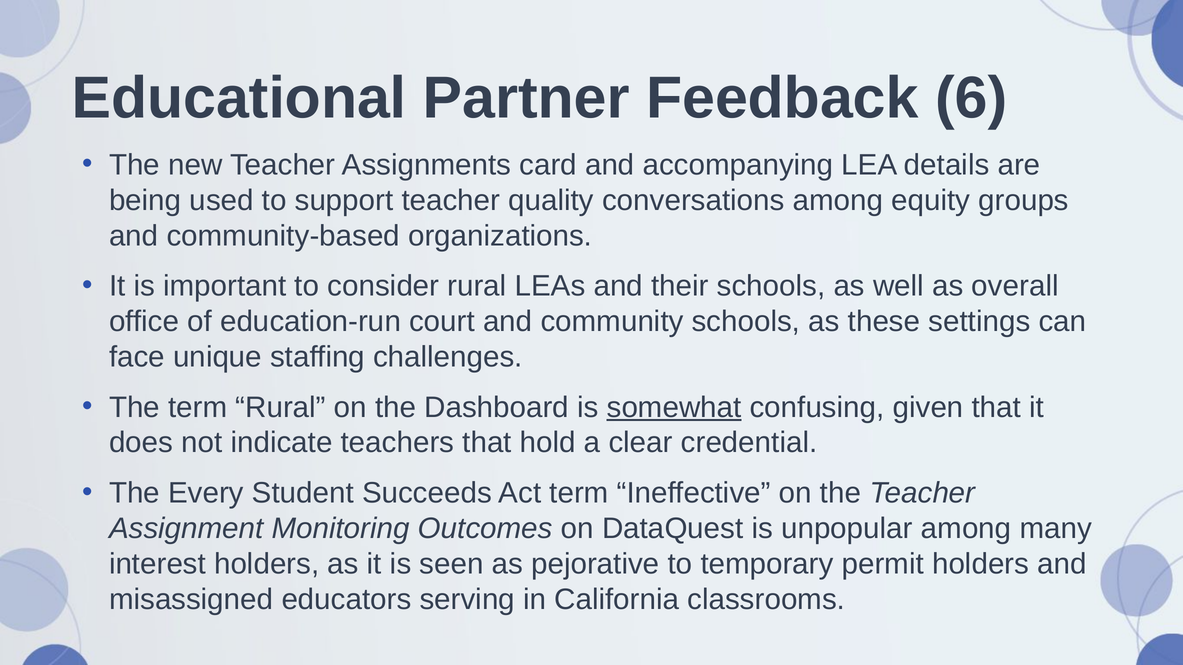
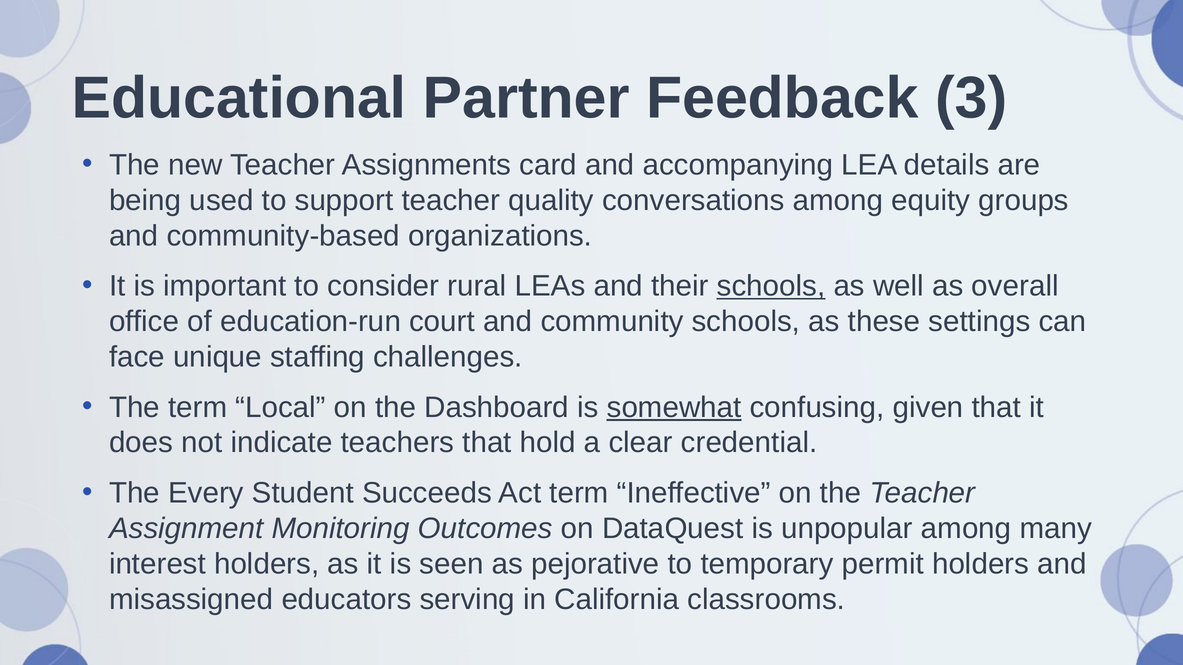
6: 6 -> 3 (971, 98)
schools underline: none -> present (771, 286)
term Rural: Rural -> Local (281, 408)
